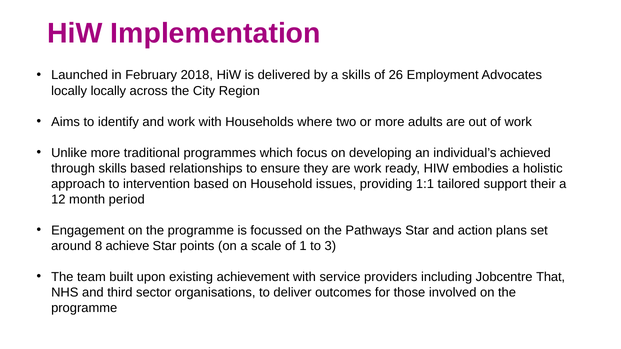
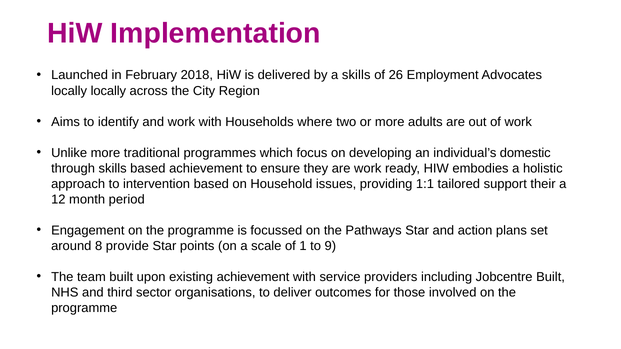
achieved: achieved -> domestic (525, 153)
based relationships: relationships -> achievement (206, 168)
achieve: achieve -> provide (127, 246)
3: 3 -> 9 (330, 246)
Jobcentre That: That -> Built (551, 277)
